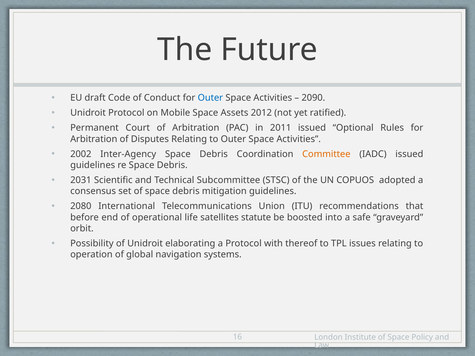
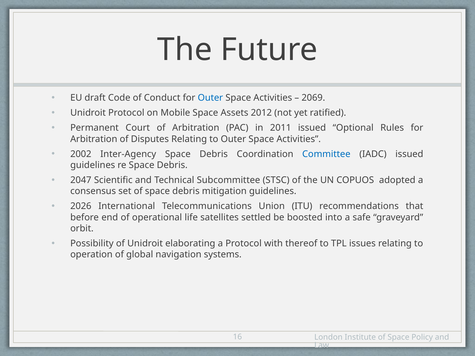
2090: 2090 -> 2069 (313, 98)
Committee colour: orange -> blue (326, 154)
2031: 2031 -> 2047 (81, 180)
2080: 2080 -> 2026 (81, 206)
statute: statute -> settled (256, 217)
